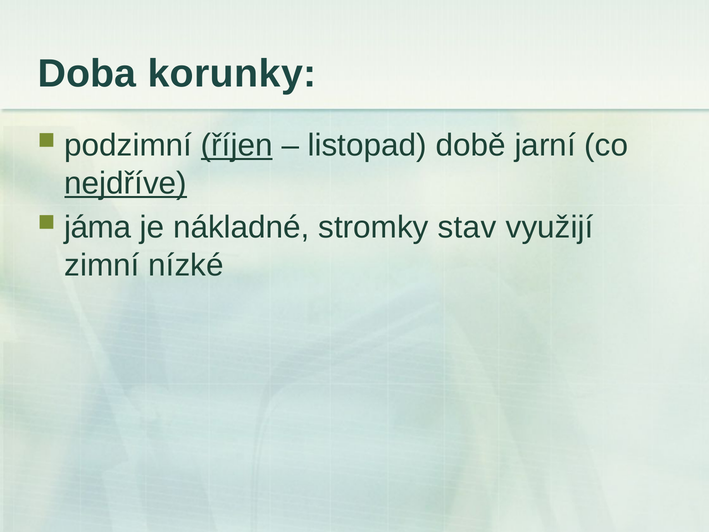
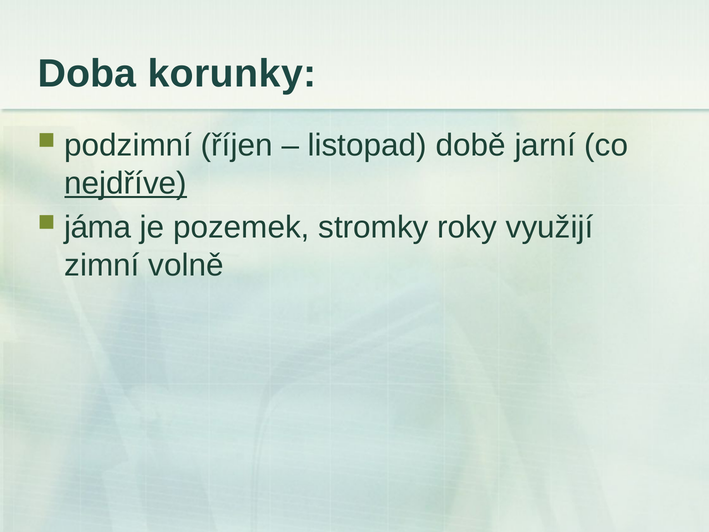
říjen underline: present -> none (237, 145)
nákladné: nákladné -> pozemek (241, 227)
stav: stav -> roky (467, 227)
nízké: nízké -> volně (186, 265)
